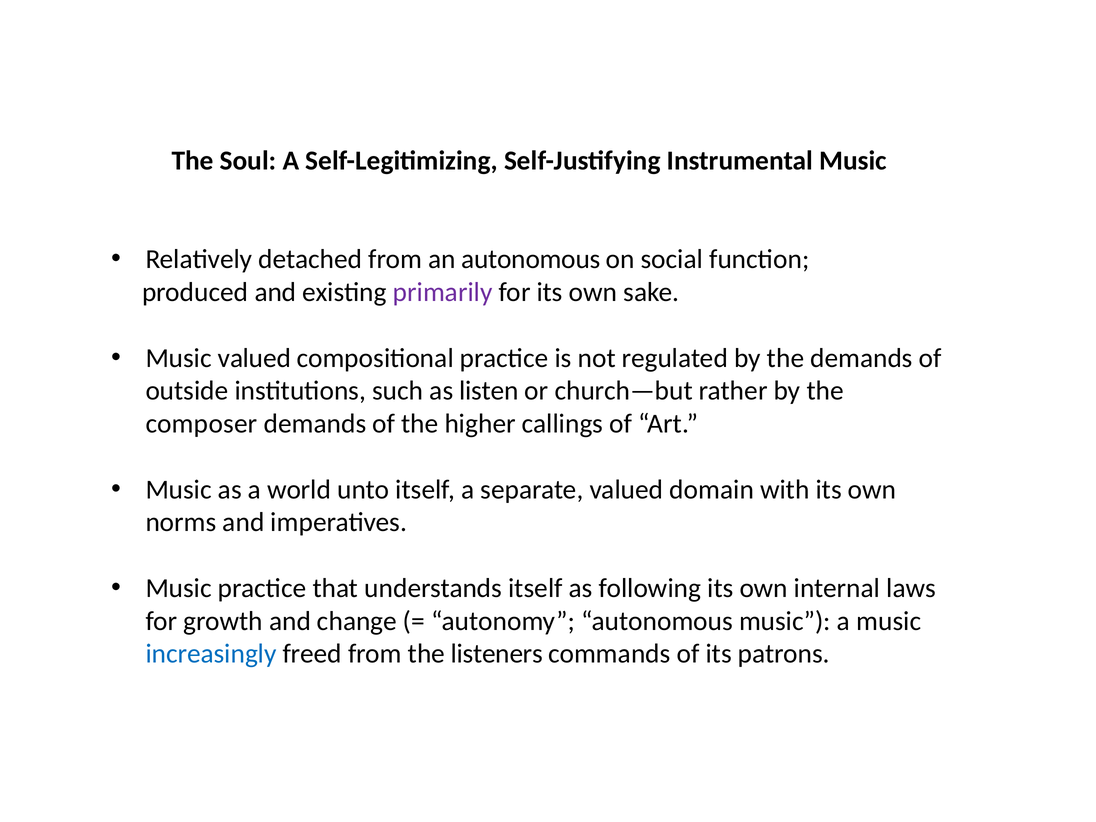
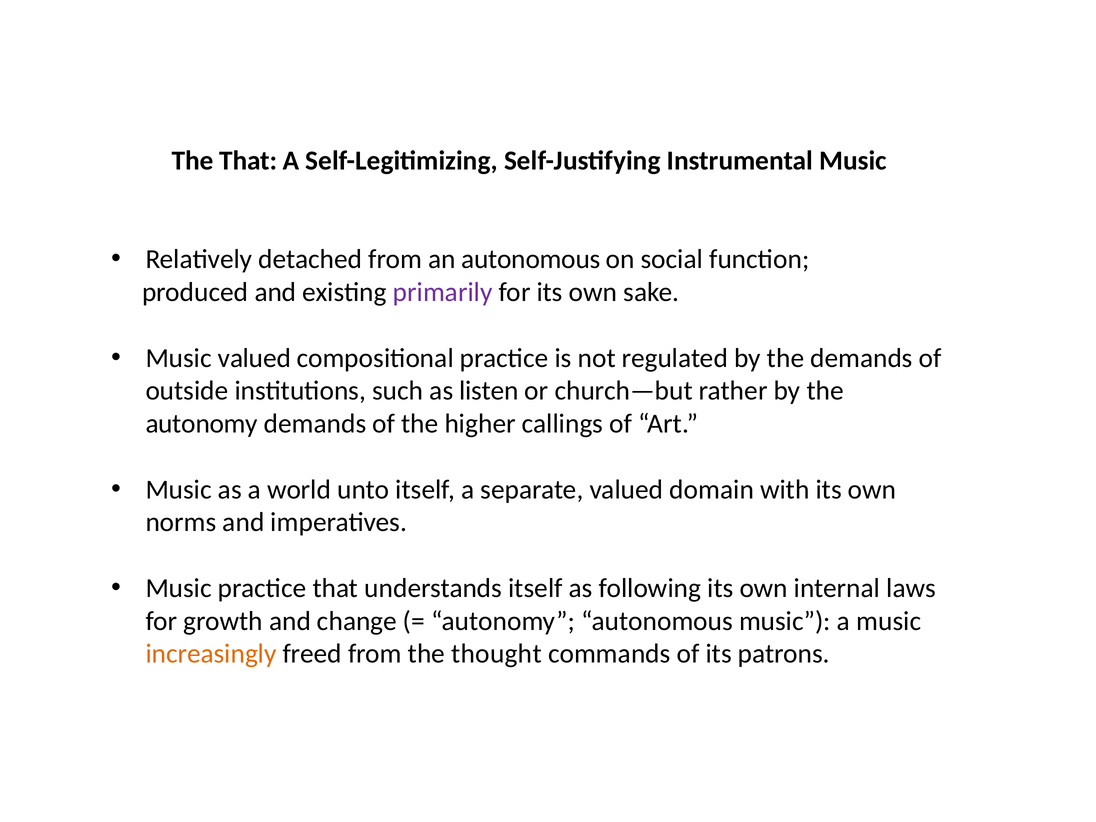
The Soul: Soul -> That (248, 161)
composer: composer -> autonomy (202, 424)
increasingly colour: blue -> orange (211, 654)
listeners: listeners -> thought (497, 654)
